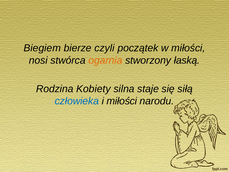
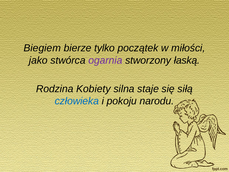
czyli: czyli -> tylko (105, 48)
nosi: nosi -> jako (38, 60)
ogarnia colour: orange -> purple (105, 60)
i miłości: miłości -> pokoju (122, 101)
